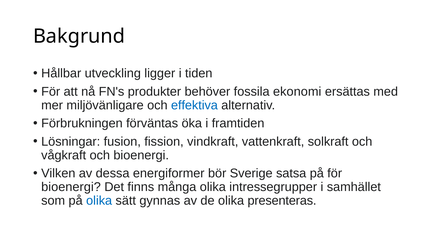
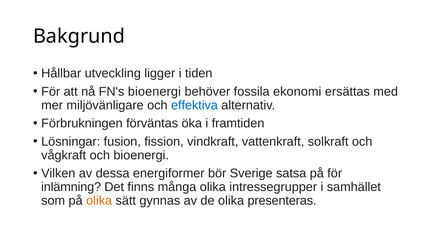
FN's produkter: produkter -> bioenergi (154, 92)
bioenergi: bioenergi -> inlämning (71, 187)
olika colour: blue -> orange (99, 201)
